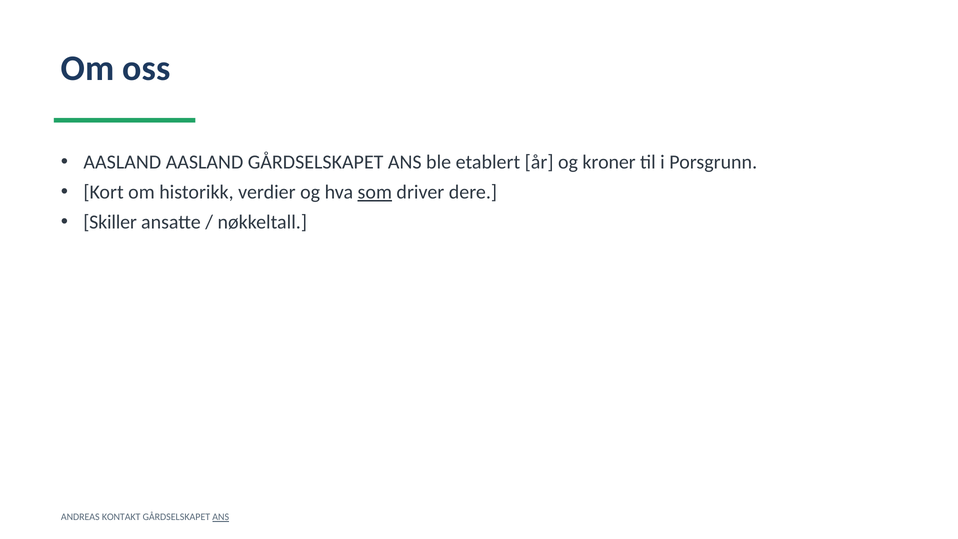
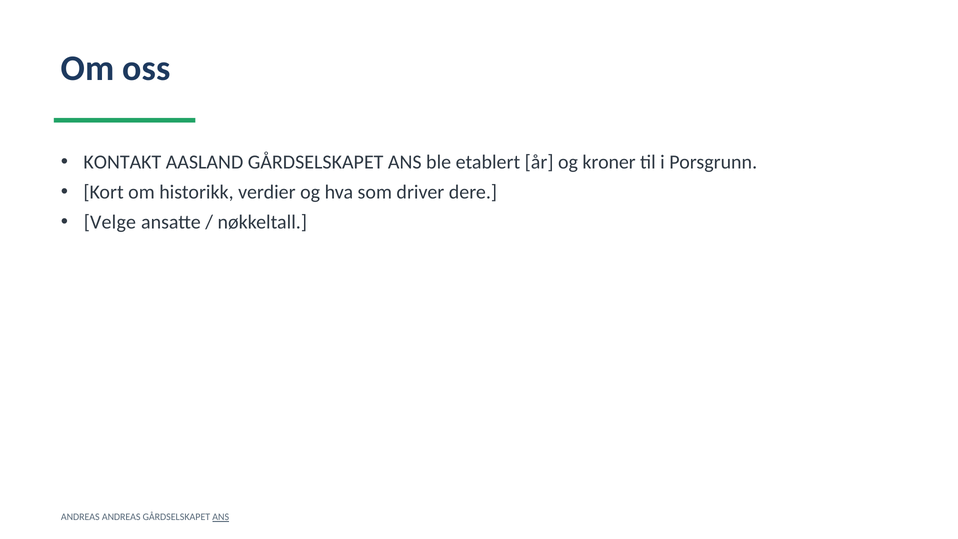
AASLAND: AASLAND -> KONTAKT (122, 162)
som underline: present -> none (375, 192)
Skiller: Skiller -> Velge (110, 222)
ANDREAS KONTAKT: KONTAKT -> ANDREAS (121, 517)
